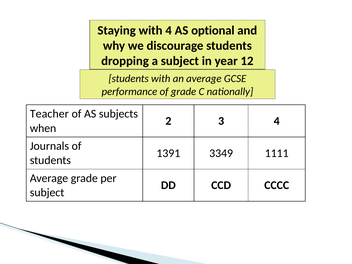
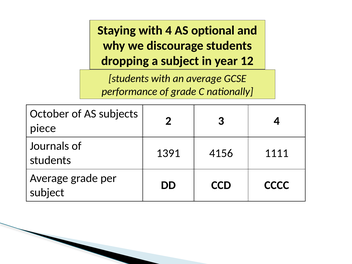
Teacher: Teacher -> October (49, 114)
when: when -> piece (43, 128)
3349: 3349 -> 4156 (221, 153)
